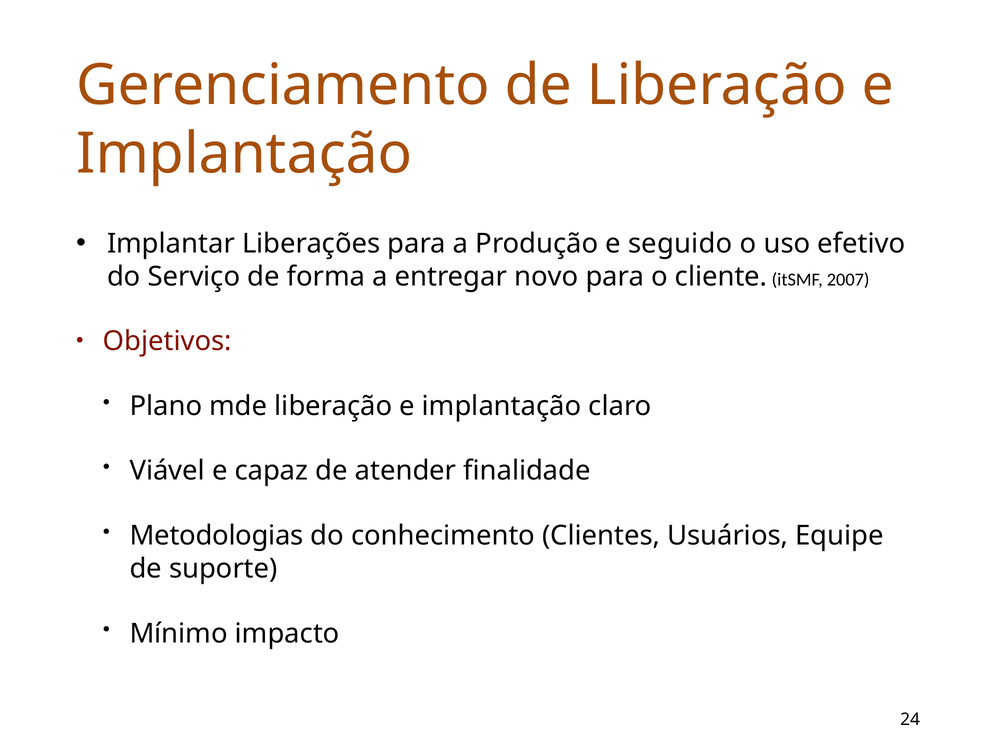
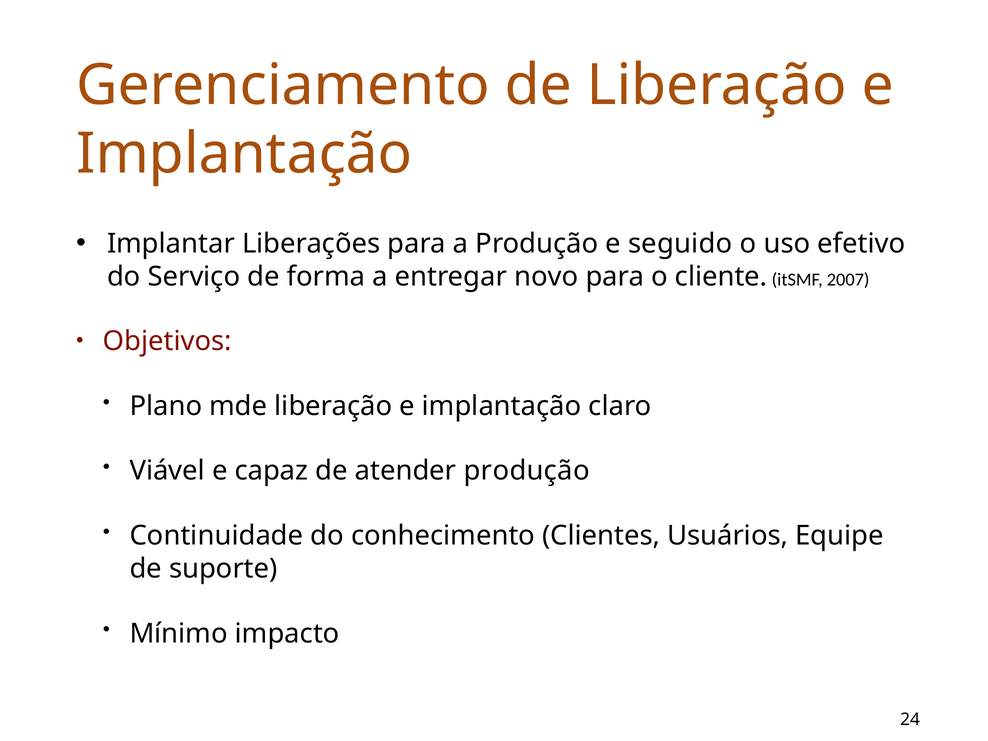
atender finalidade: finalidade -> produção (527, 471)
Metodologias: Metodologias -> Continuidade (216, 536)
